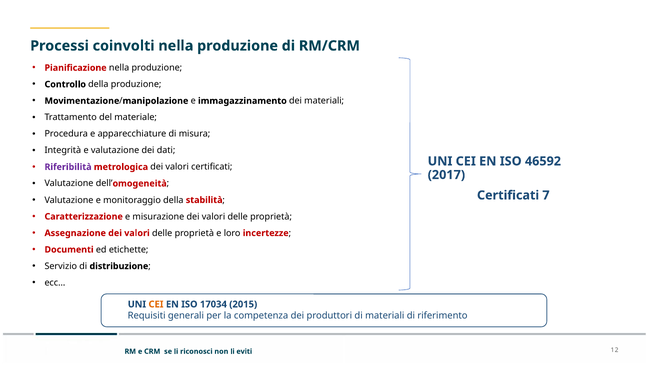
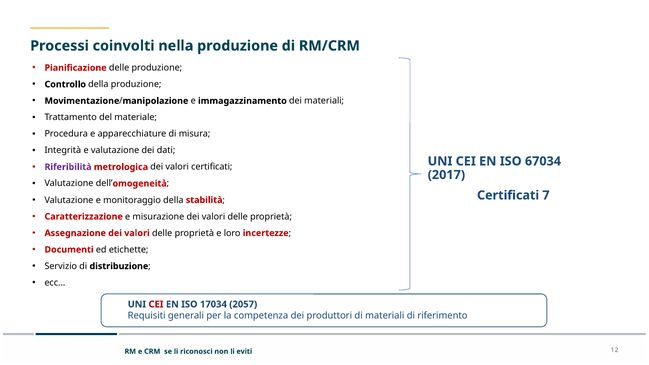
Pianificazione nella: nella -> delle (119, 68)
46592: 46592 -> 67034 (543, 161)
CEI colour: orange -> red (156, 304)
2015: 2015 -> 2057 (243, 304)
